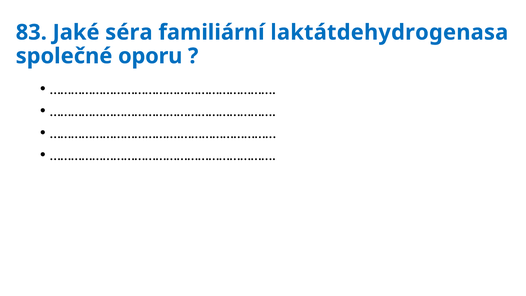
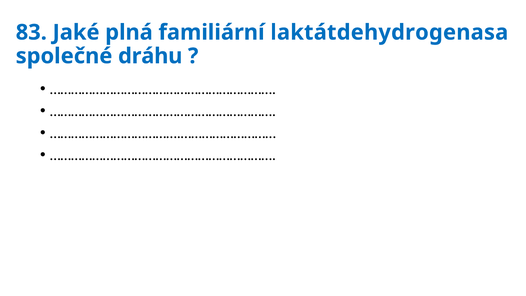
séra: séra -> plná (129, 32)
oporu: oporu -> dráhu (150, 56)
